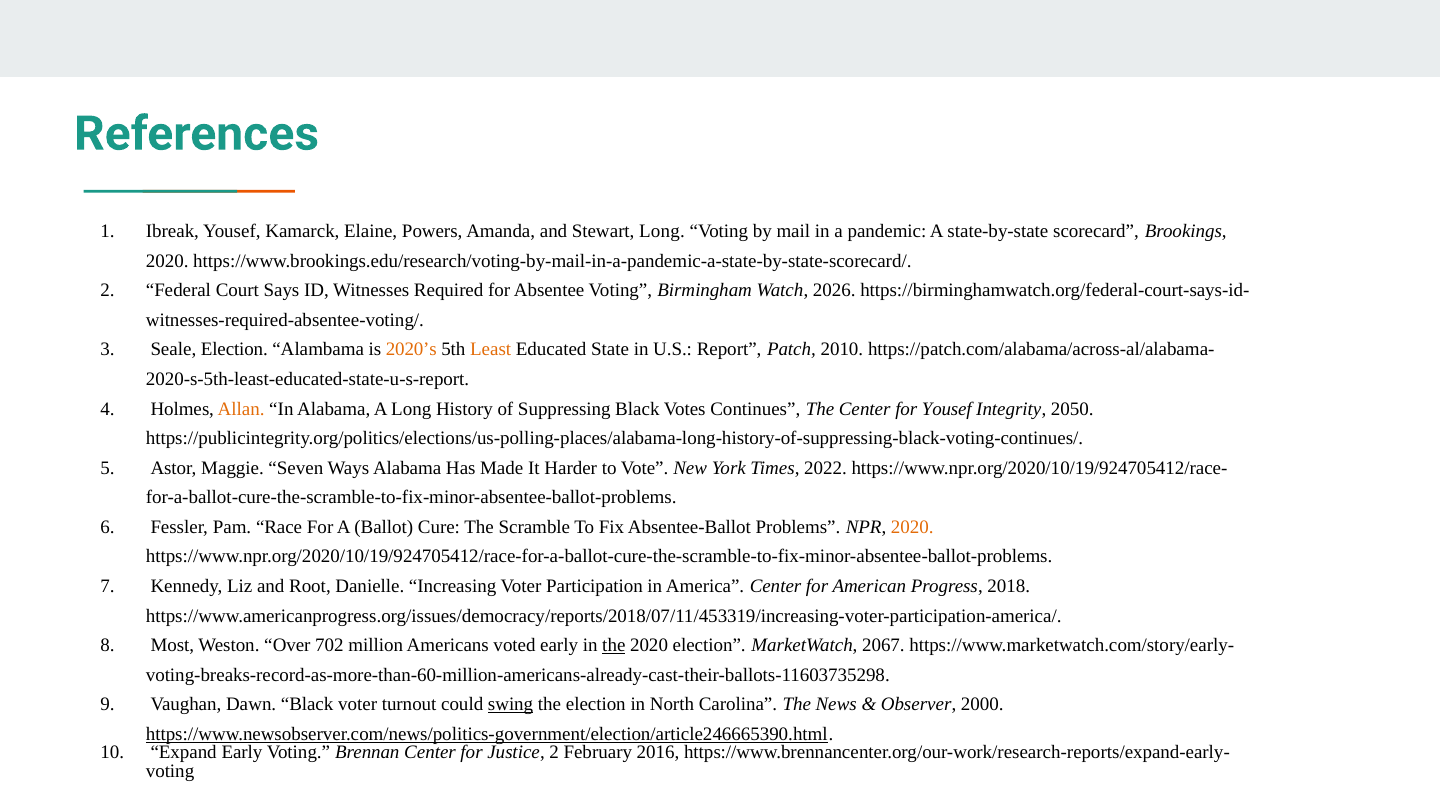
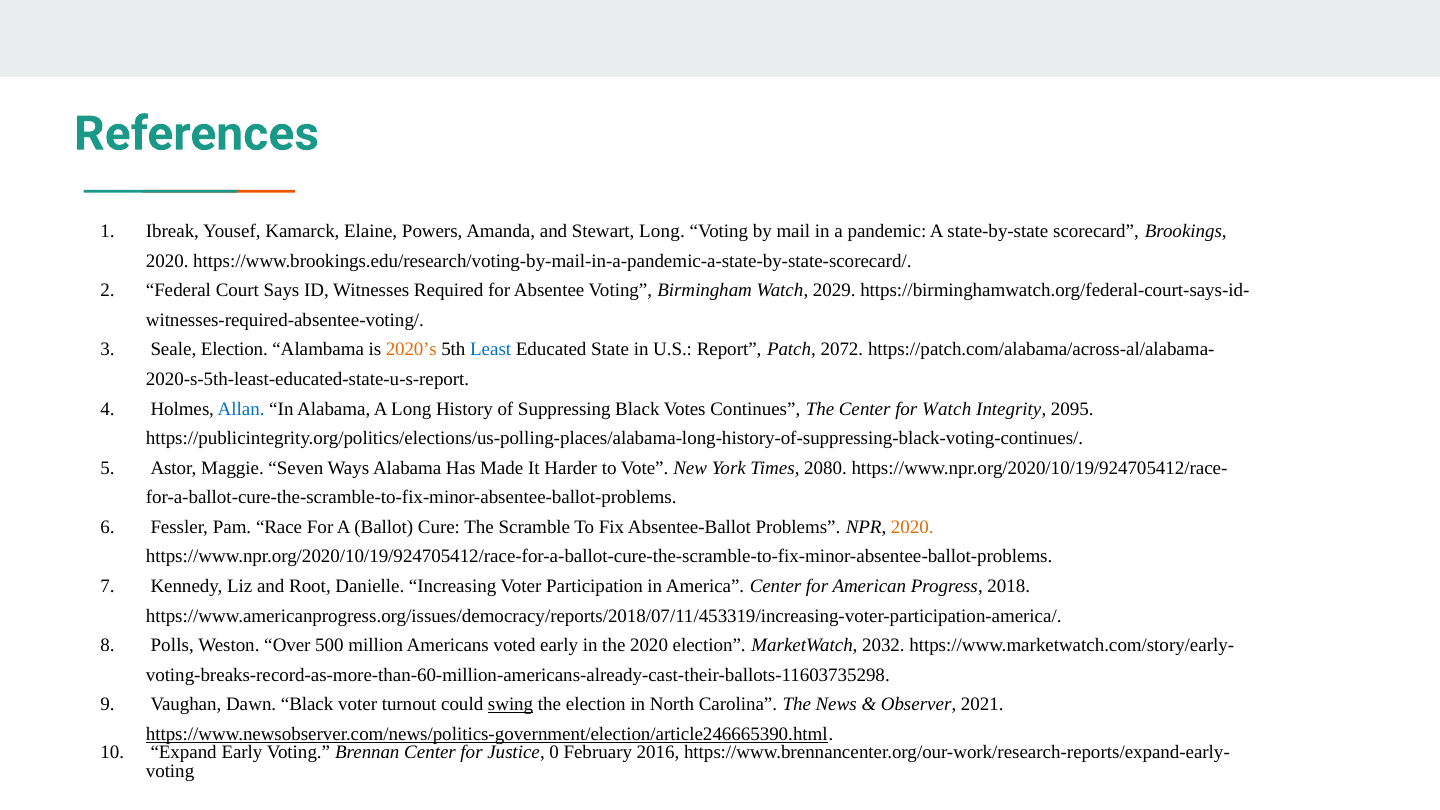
2026: 2026 -> 2029 (834, 290)
Least colour: orange -> blue (491, 350)
2010: 2010 -> 2072 (842, 350)
Allan colour: orange -> blue (241, 409)
for Yousef: Yousef -> Watch (947, 409)
2050: 2050 -> 2095 (1072, 409)
2022: 2022 -> 2080 (826, 468)
Most: Most -> Polls (172, 646)
702: 702 -> 500 (329, 646)
the underline: present -> none (614, 646)
2067: 2067 -> 2032 (883, 646)
2000: 2000 -> 2021 (982, 705)
Justice 2: 2 -> 0 (554, 753)
